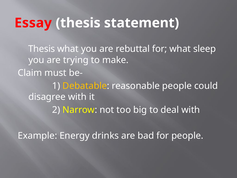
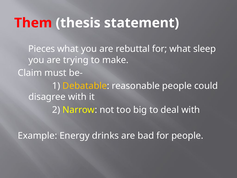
Essay: Essay -> Them (33, 23)
Thesis: Thesis -> Pieces (42, 49)
